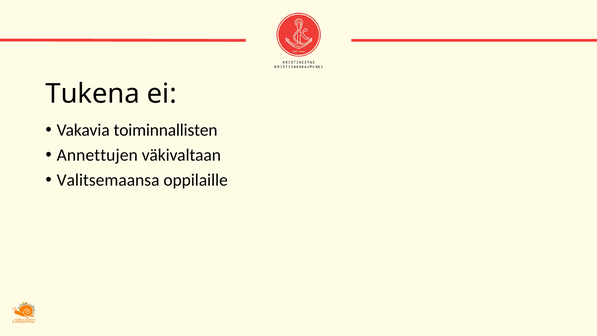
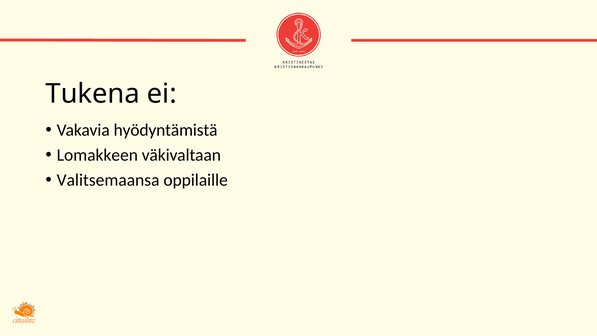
toiminnallisten: toiminnallisten -> hyödyntämistä (166, 130)
Annettujen: Annettujen -> Lomakkeen (97, 155)
